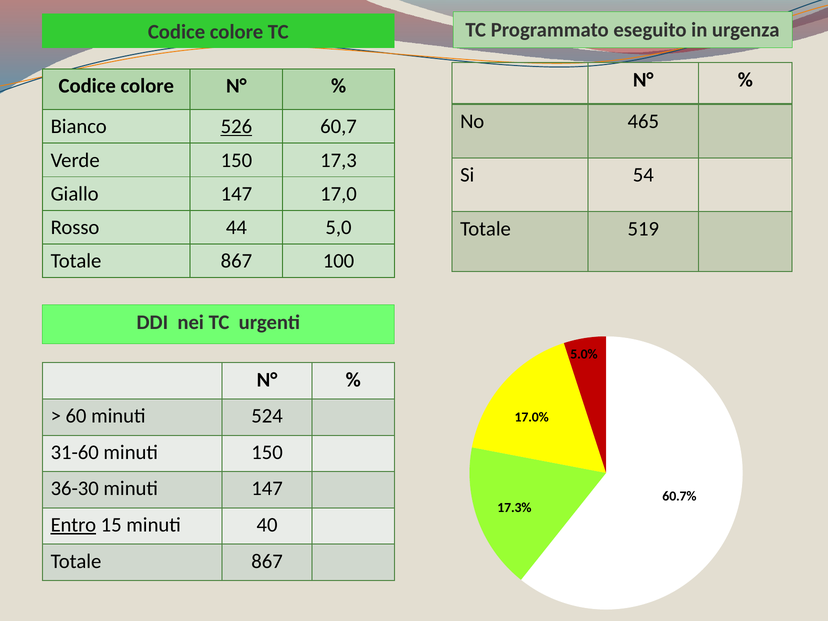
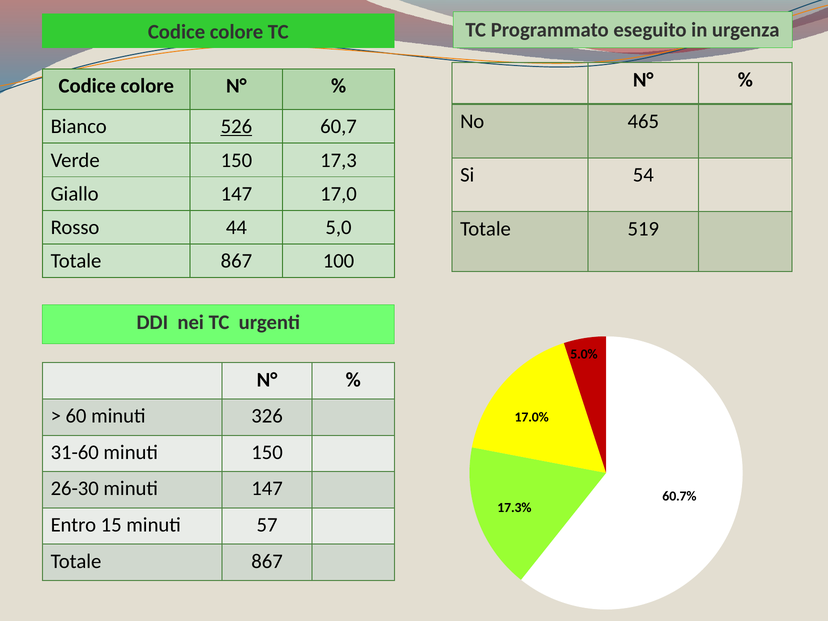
524: 524 -> 326 (267, 416)
36-30: 36-30 -> 26-30 (75, 489)
Entro underline: present -> none (73, 525)
40: 40 -> 57 (267, 525)
